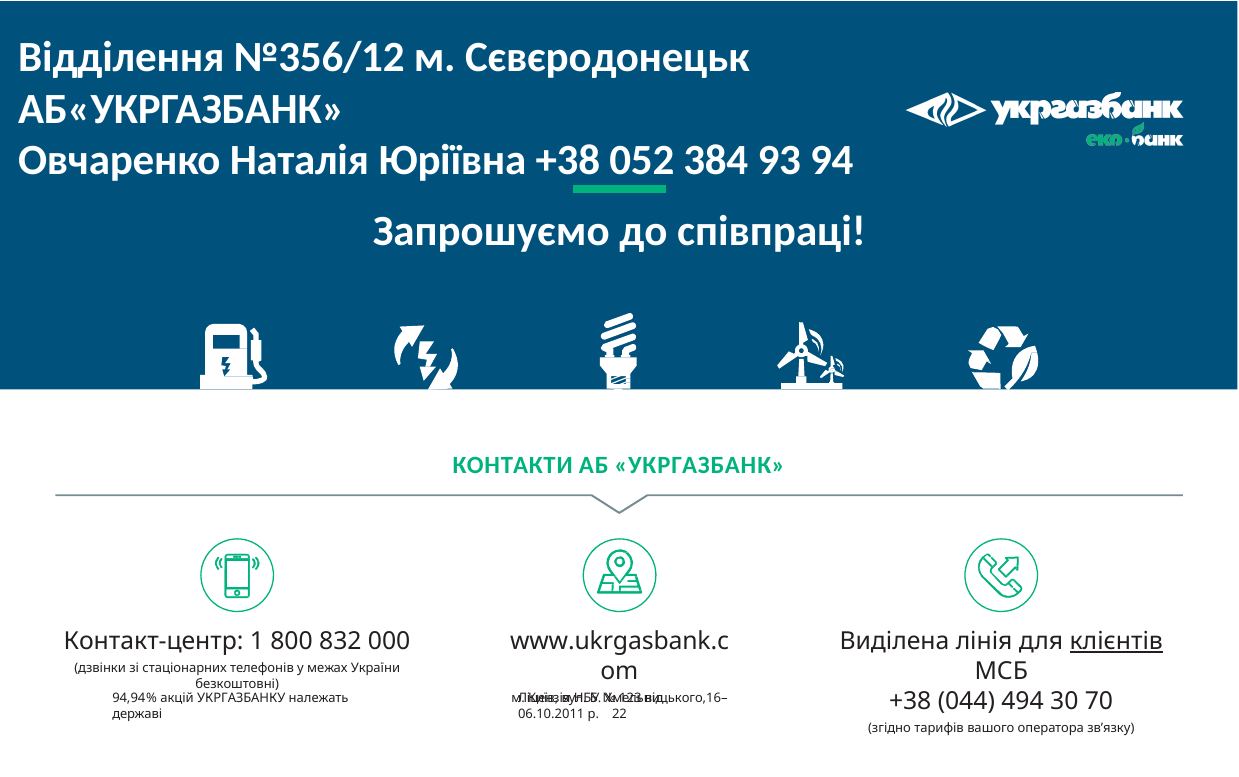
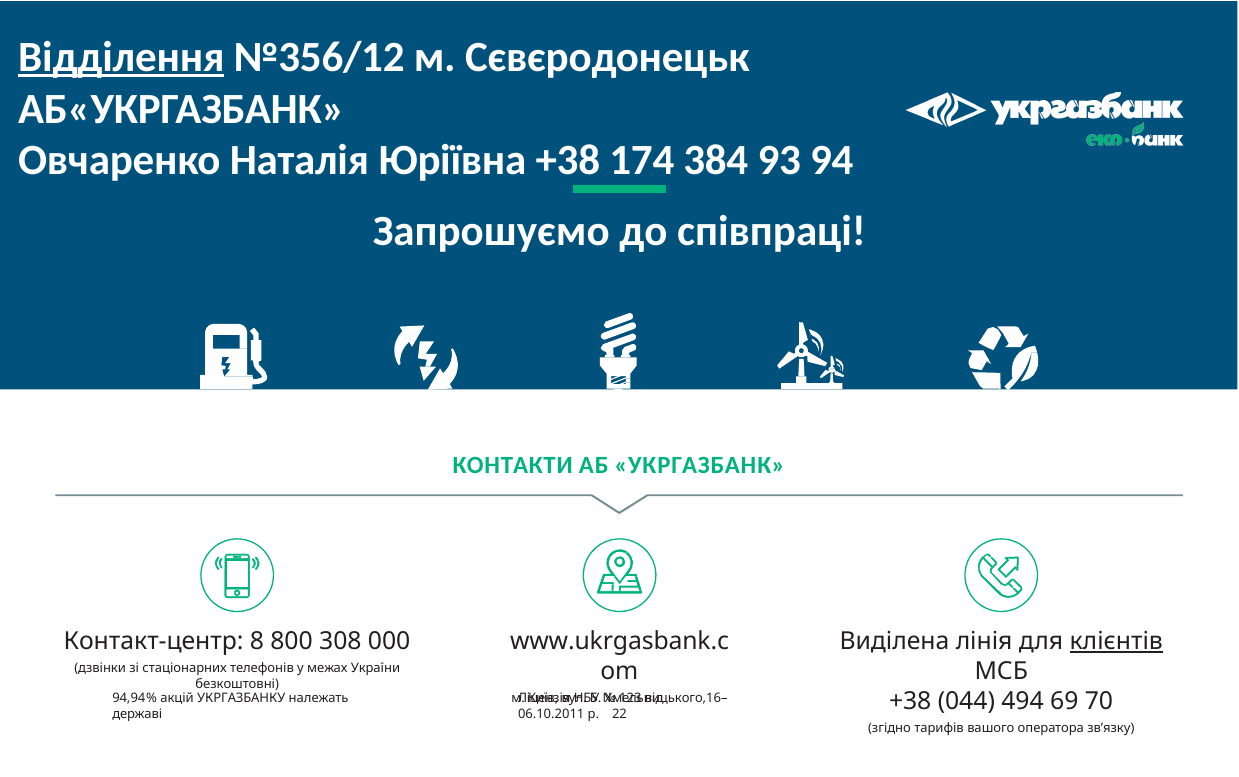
Відділення underline: none -> present (121, 57)
052: 052 -> 174 (642, 161)
1: 1 -> 8 (257, 641)
832: 832 -> 308 (340, 641)
30: 30 -> 69 (1064, 701)
